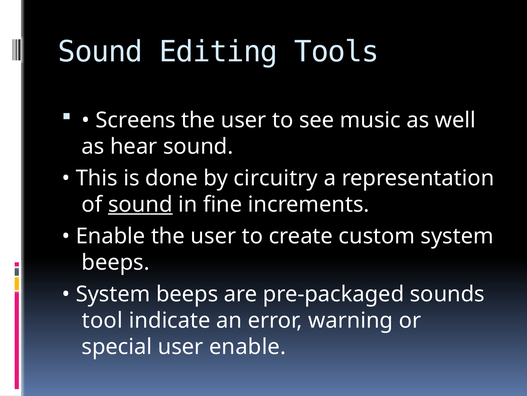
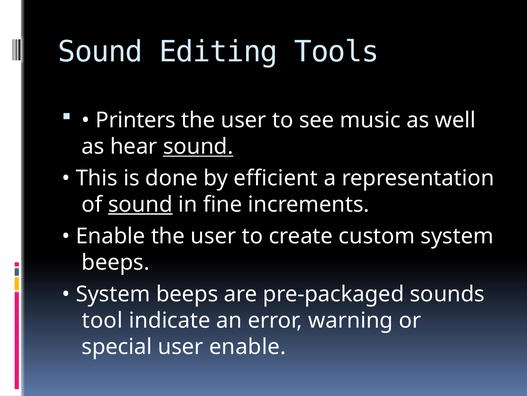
Screens: Screens -> Printers (136, 120)
sound underline: none -> present (198, 146)
circuitry: circuitry -> efficient (276, 178)
